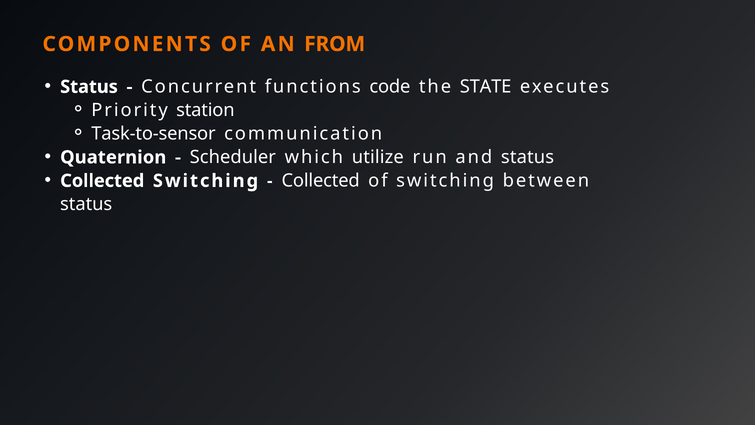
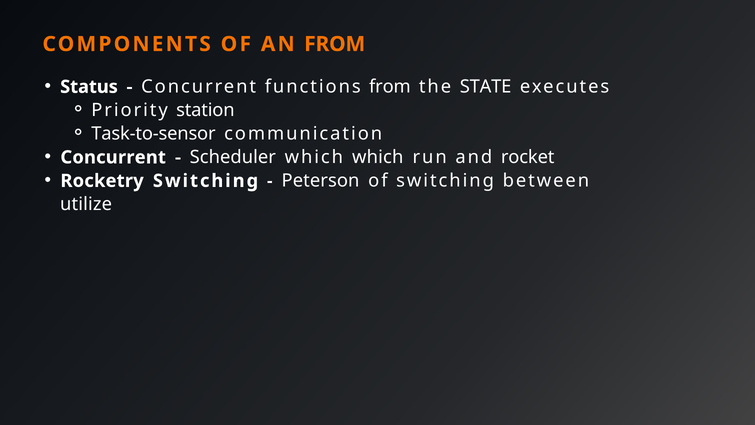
functions code: code -> from (390, 87)
Quaternion: Quaternion -> Concurrent (113, 157)
which utilize: utilize -> which (378, 157)
and status: status -> rocket (528, 157)
Collected: Collected -> Rocketry (102, 181)
Collected: Collected -> Peterson (321, 181)
status: status -> utilize (86, 204)
